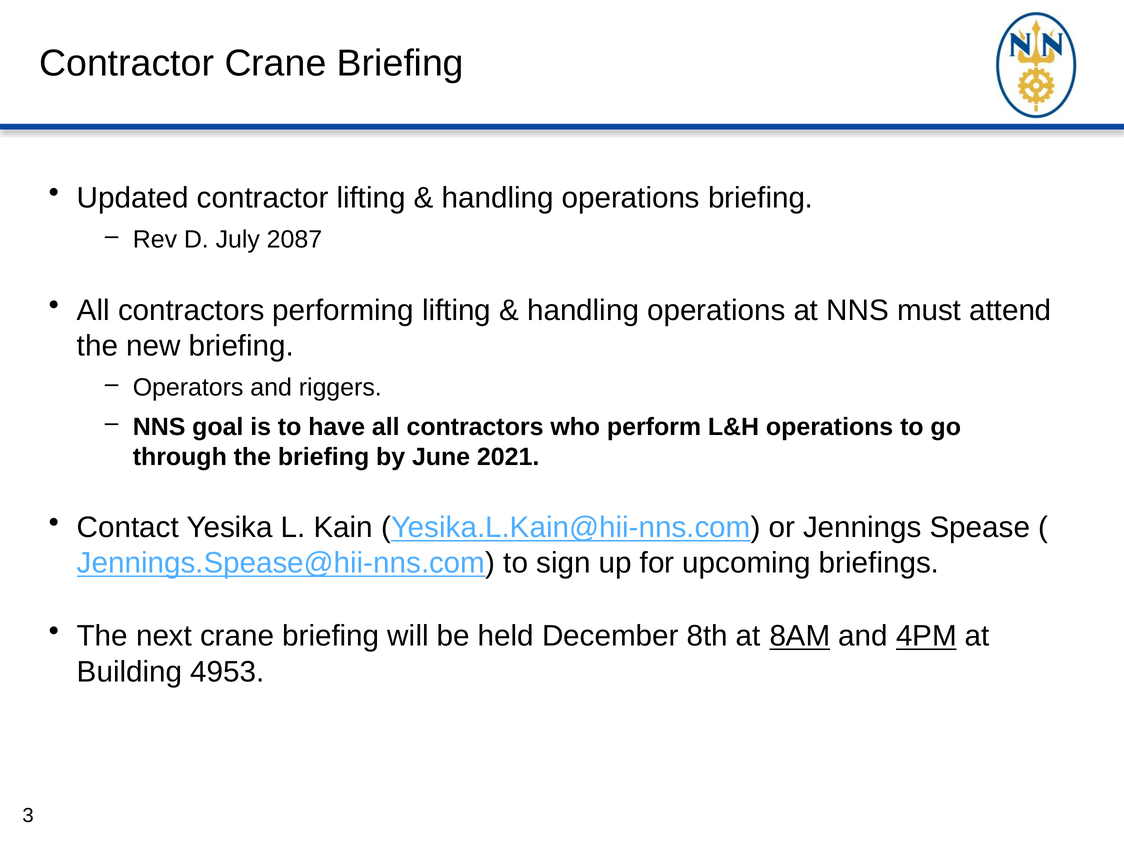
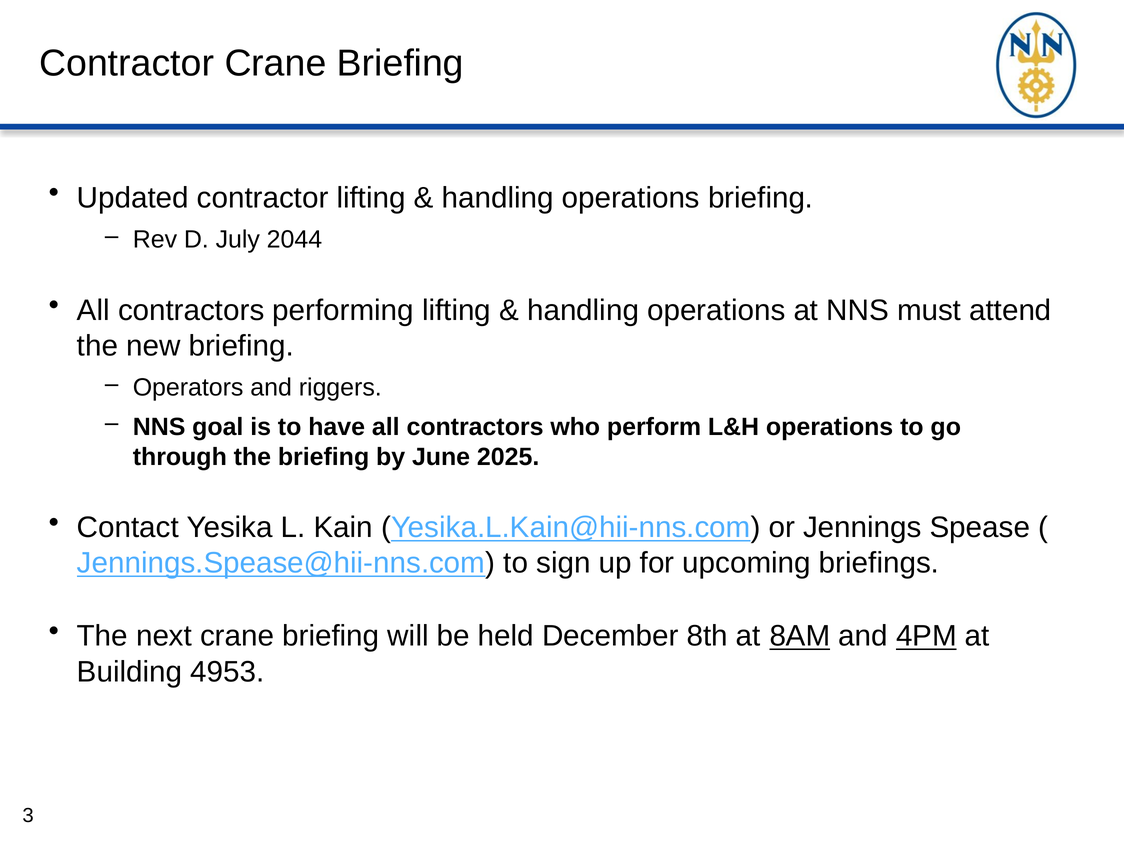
2087: 2087 -> 2044 (294, 240)
2021: 2021 -> 2025 (508, 457)
